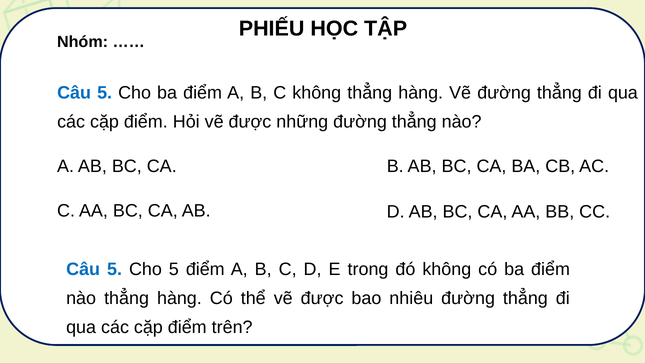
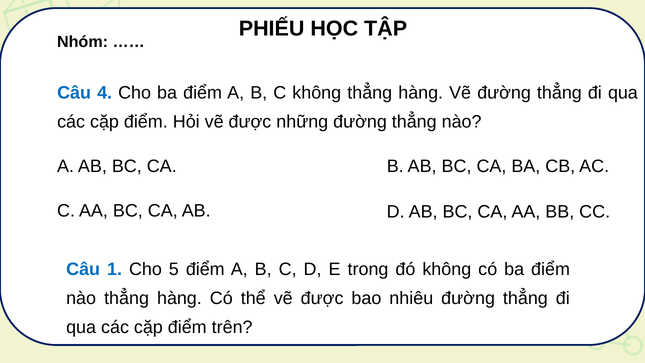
5: 5 -> 4 (105, 93)
5: 5 -> 1 (115, 269)
